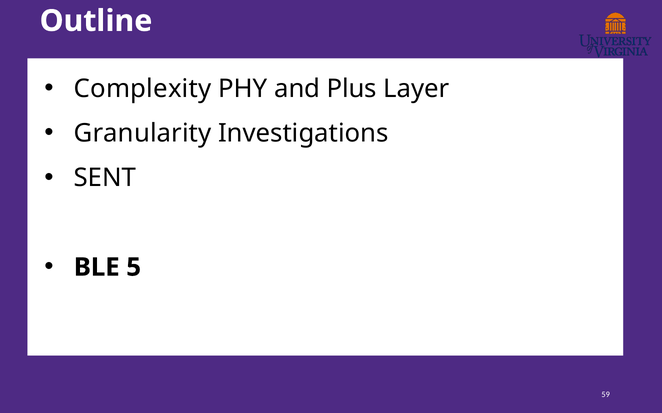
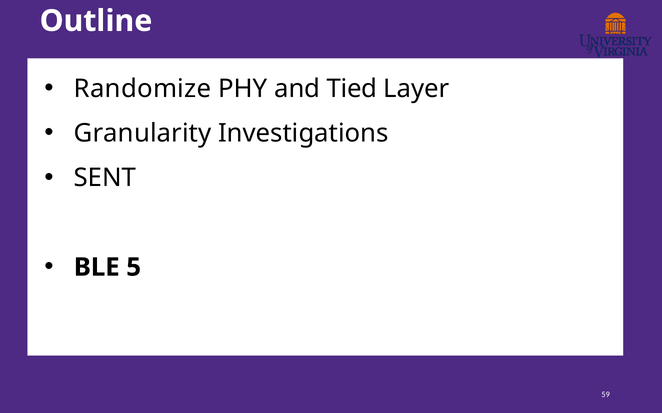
Complexity: Complexity -> Randomize (143, 89)
Plus: Plus -> Tied (352, 89)
